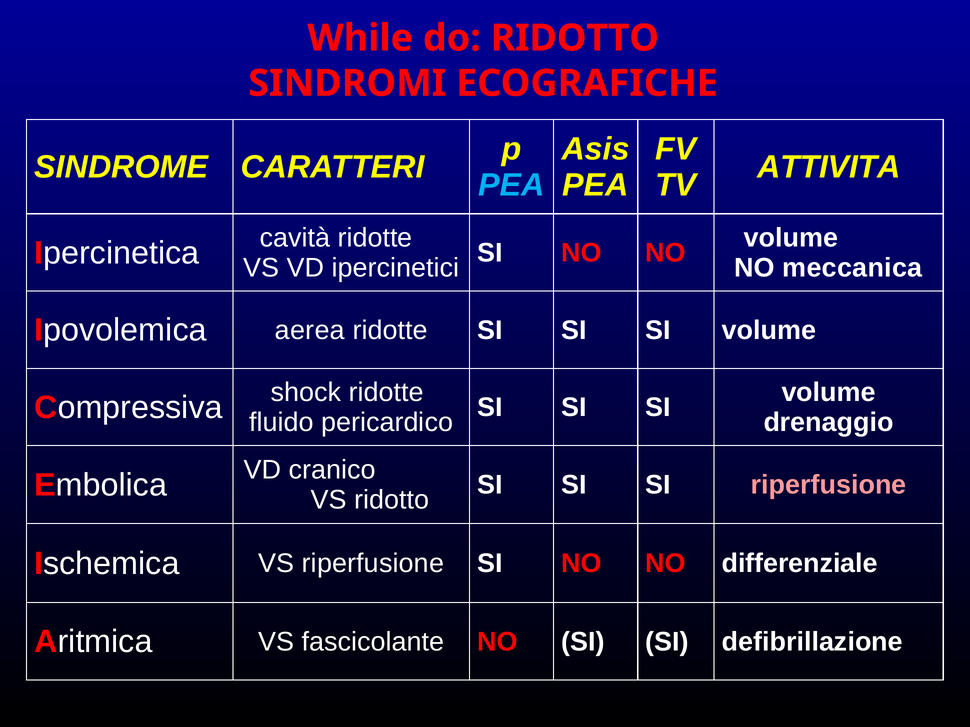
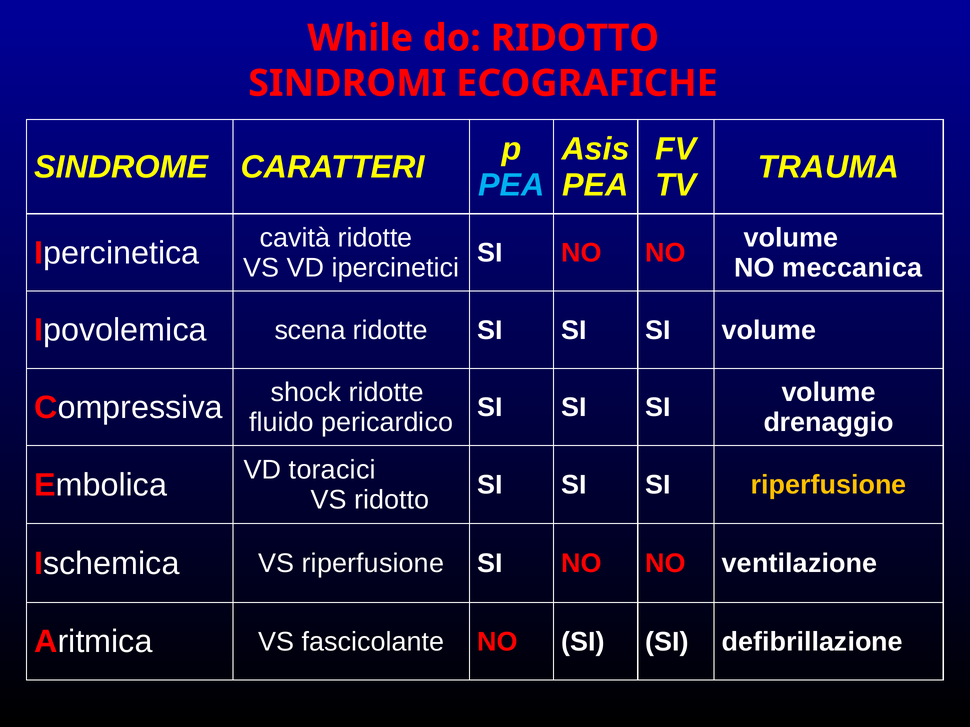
ATTIVITA: ATTIVITA -> TRAUMA (829, 167)
aerea: aerea -> scena (310, 330)
cranico: cranico -> toracici (332, 470)
riperfusione colour: pink -> yellow (829, 485)
differenziale: differenziale -> ventilazione (800, 564)
